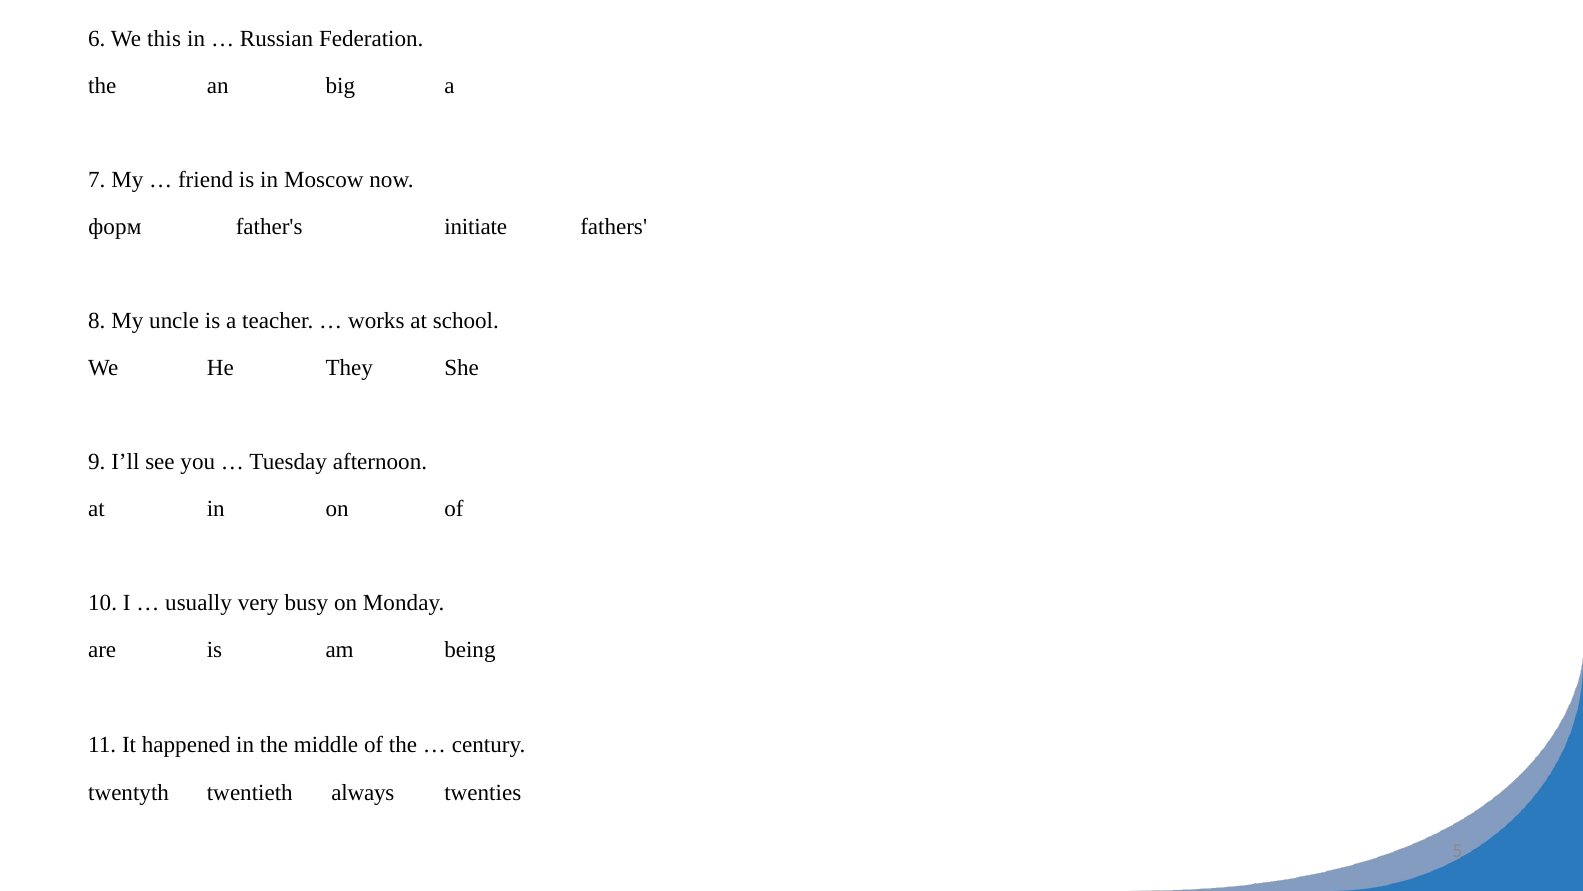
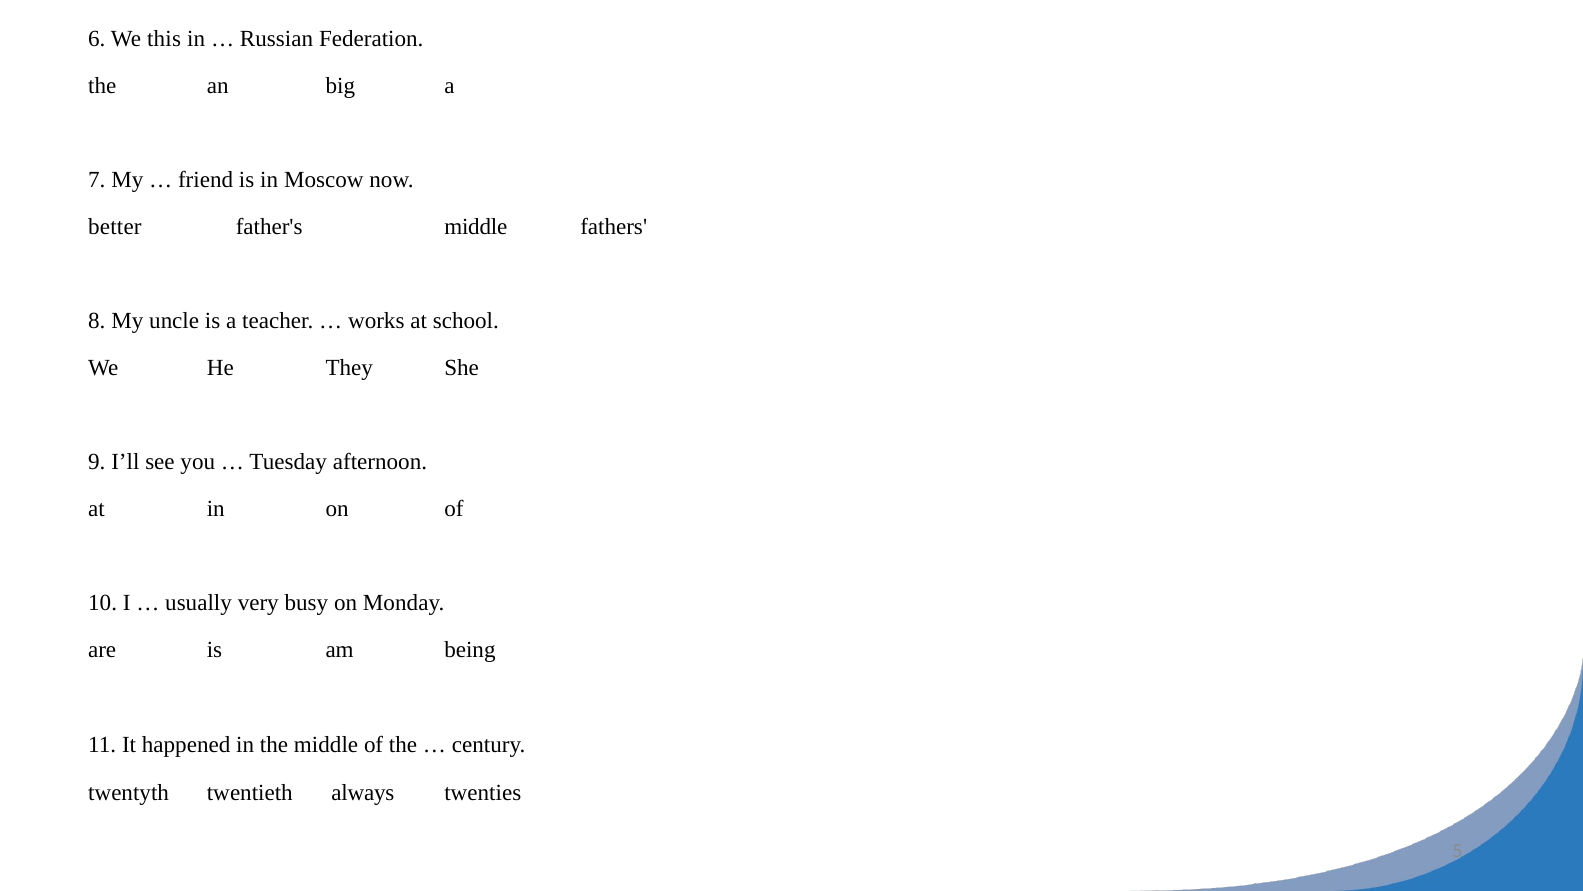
форм: форм -> better (115, 226)
father's initiate: initiate -> middle (476, 226)
